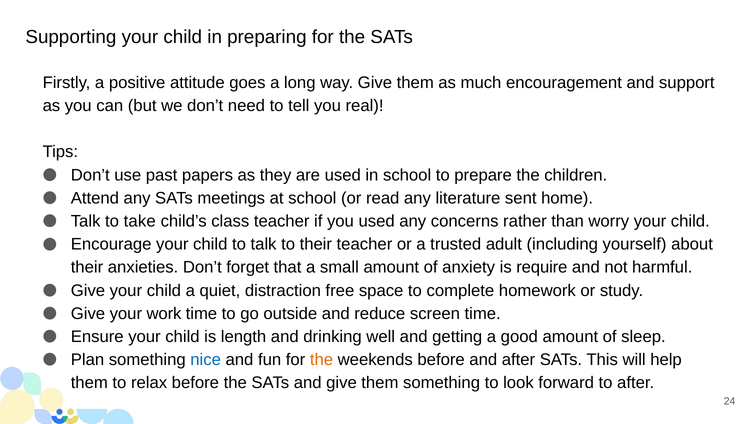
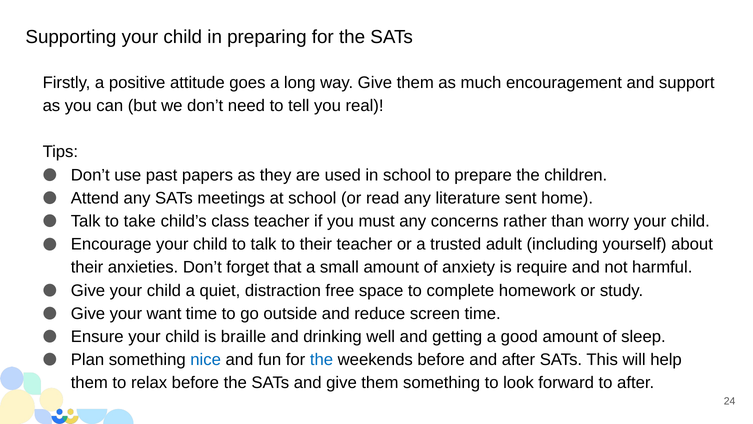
you used: used -> must (377, 221)
work: work -> want (164, 313)
length: length -> braille (243, 336)
the colour: orange -> blue (322, 359)
